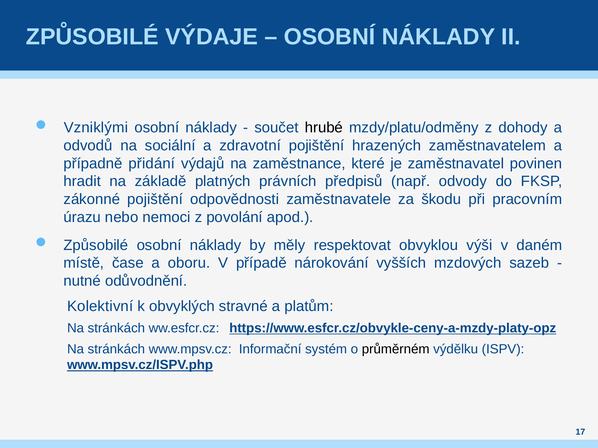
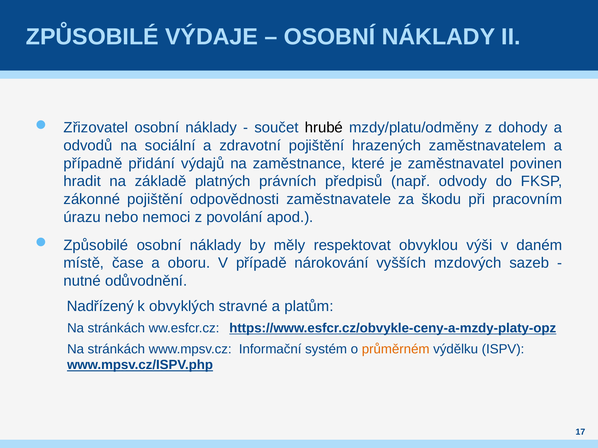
Vzniklými: Vzniklými -> Zřizovatel (96, 128)
Kolektivní: Kolektivní -> Nadřízený (100, 307)
průměrném colour: black -> orange (396, 349)
